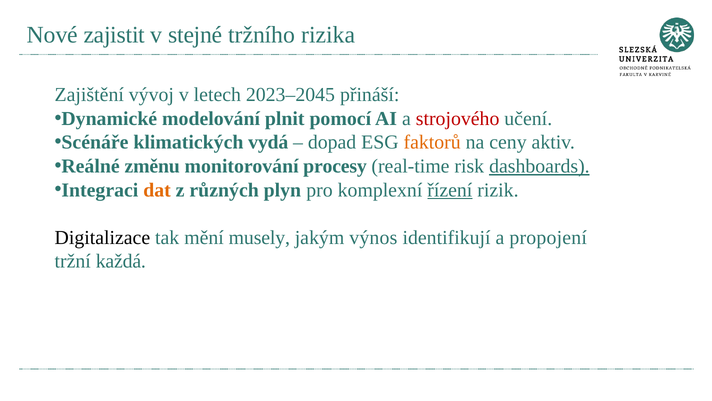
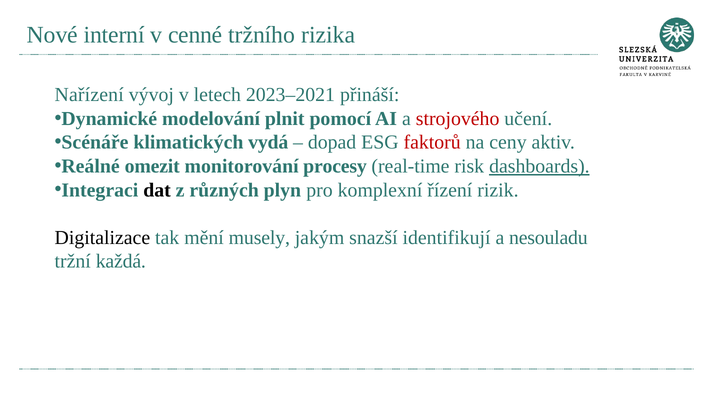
zajistit: zajistit -> interní (114, 35)
stejné: stejné -> cenné (195, 35)
Zajištění: Zajištění -> Nařízení (89, 95)
2023–2045: 2023–2045 -> 2023–2021 (290, 95)
faktorů colour: orange -> red (432, 142)
změnu: změnu -> omezit (152, 166)
dat colour: orange -> black (157, 190)
řízení underline: present -> none (450, 190)
výnos: výnos -> snazší (373, 237)
propojení: propojení -> nesouladu (548, 237)
